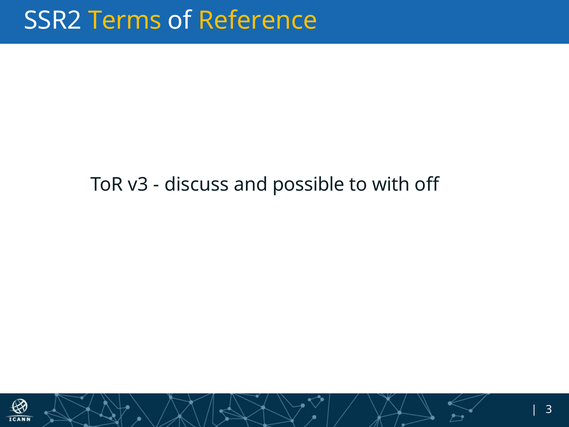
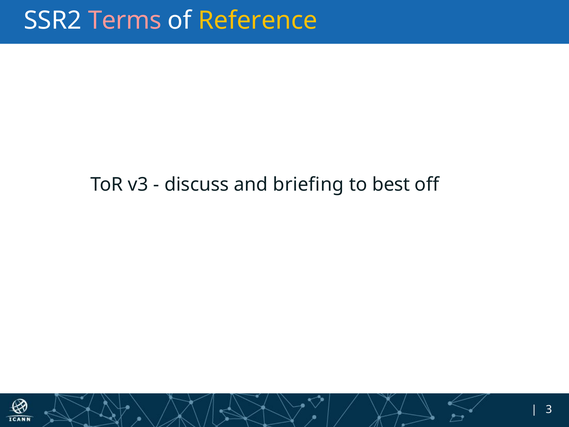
Terms colour: yellow -> pink (125, 20)
possible: possible -> briefing (308, 185)
with: with -> best (391, 185)
